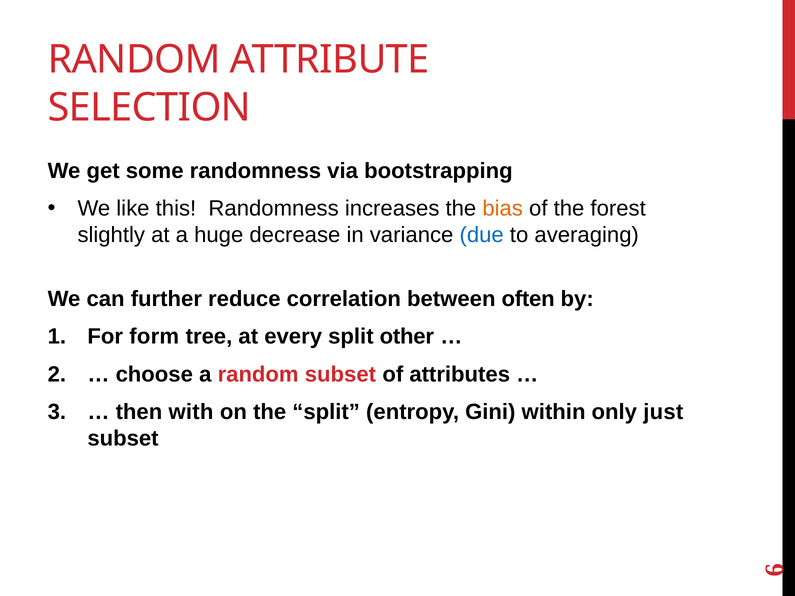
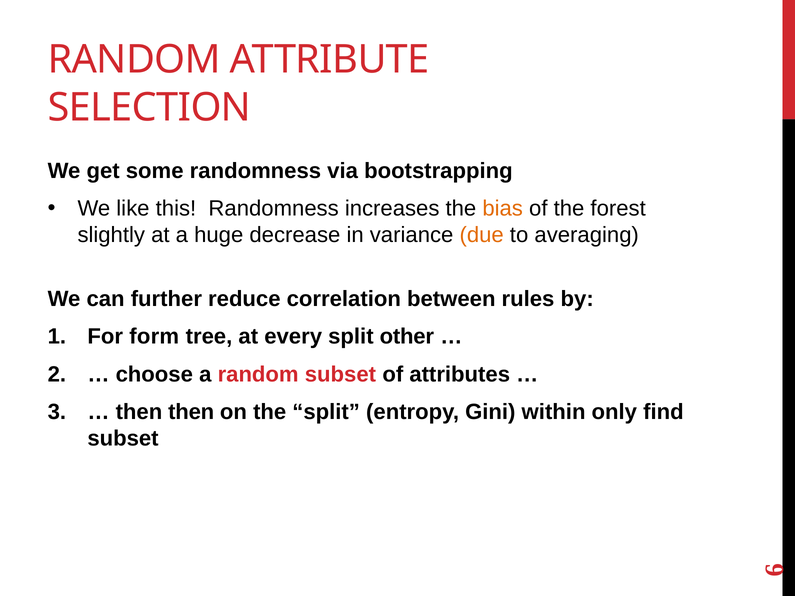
due colour: blue -> orange (482, 235)
often: often -> rules (528, 299)
then with: with -> then (191, 412)
just: just -> find (663, 412)
